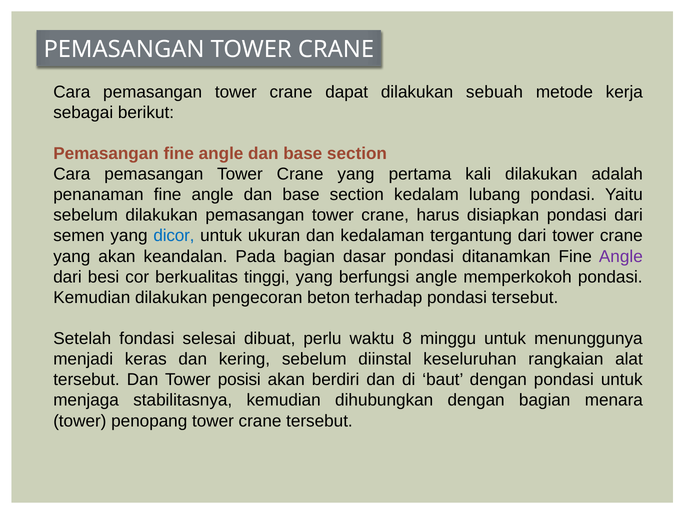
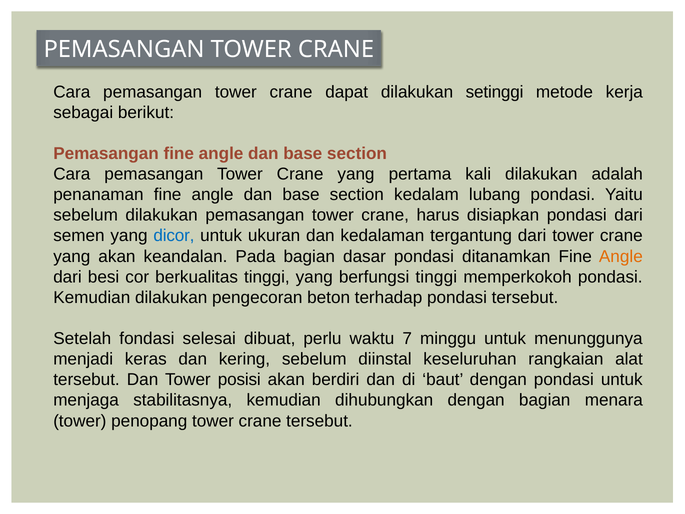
sebuah: sebuah -> setinggi (495, 92)
Angle colour: purple -> orange (621, 256)
berfungsi angle: angle -> tinggi (436, 277)
8: 8 -> 7 (407, 338)
